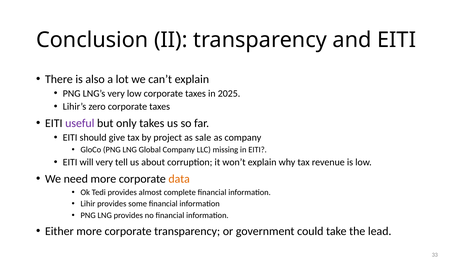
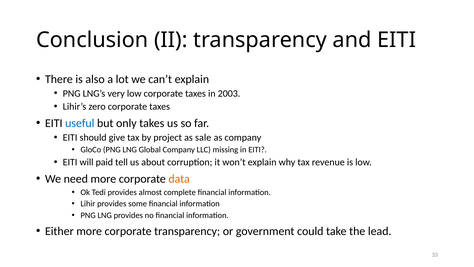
2025: 2025 -> 2003 (229, 93)
useful colour: purple -> blue (80, 123)
will very: very -> paid (104, 162)
